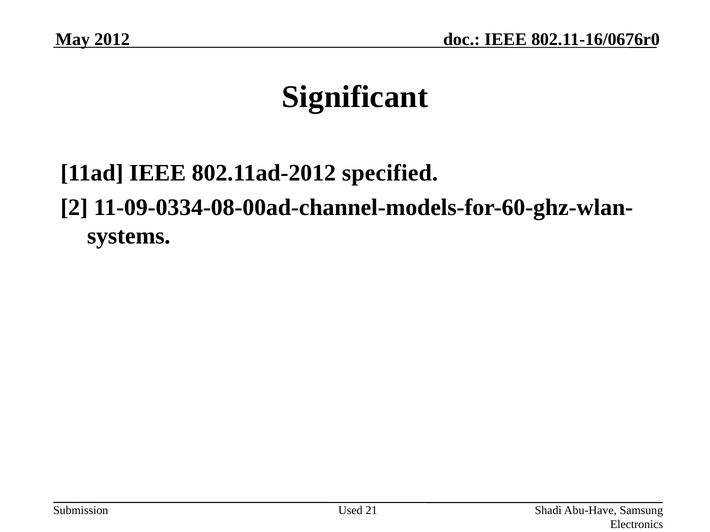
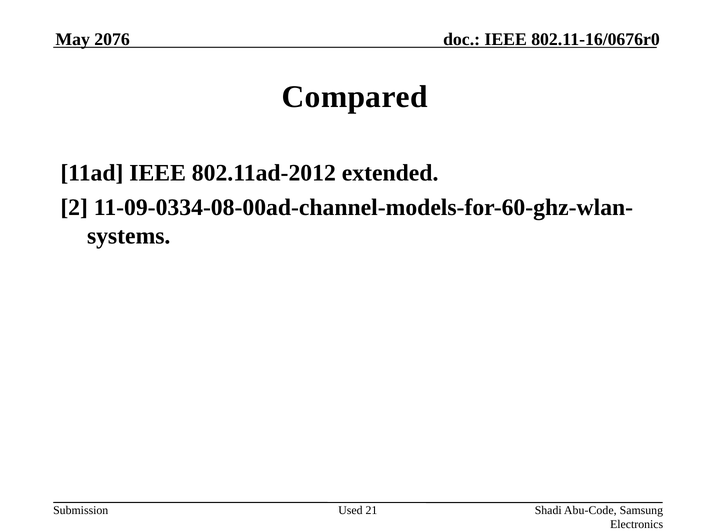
2012: 2012 -> 2076 (112, 39)
Significant: Significant -> Compared (355, 97)
specified: specified -> extended (390, 173)
Abu-Have: Abu-Have -> Abu-Code (590, 511)
